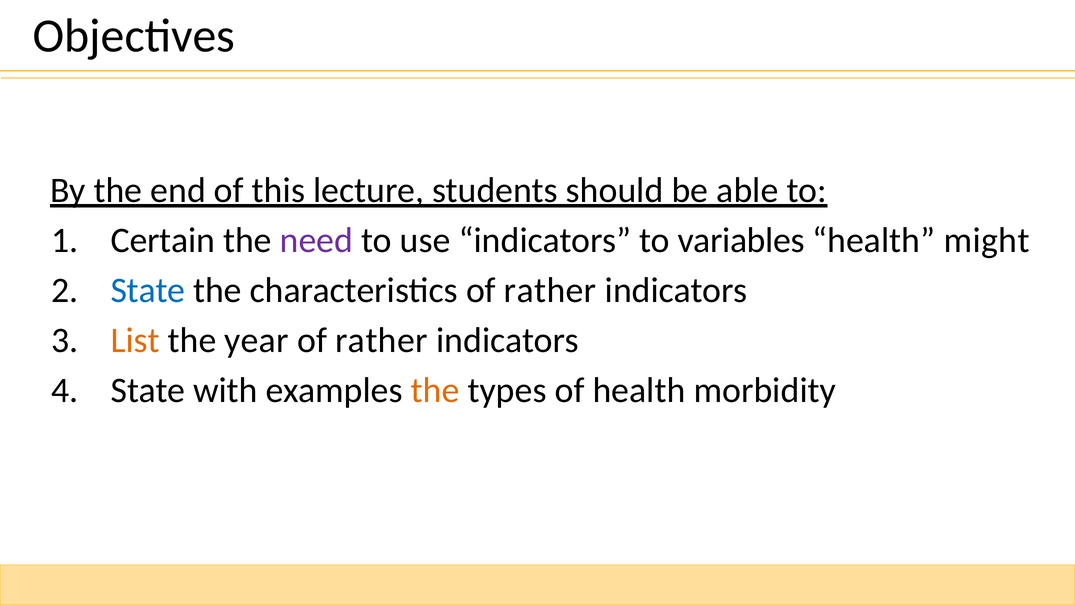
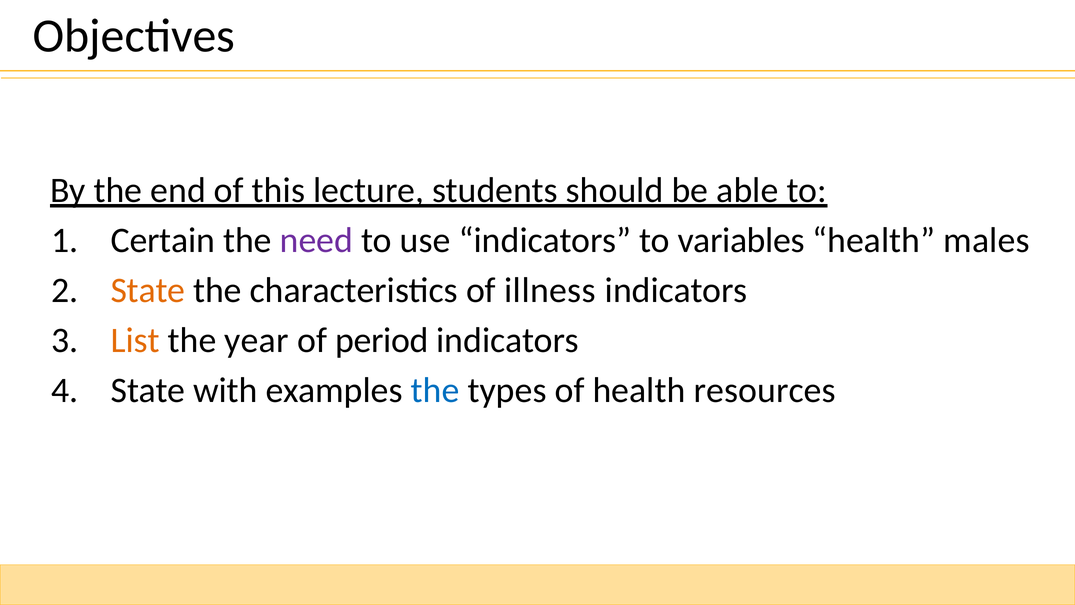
might: might -> males (987, 240)
State colour: blue -> orange (148, 290)
characteristics of rather: rather -> illness (550, 290)
rather: rather -> period (382, 340)
the colour: orange -> blue (435, 390)
morbidity: morbidity -> resources (765, 390)
